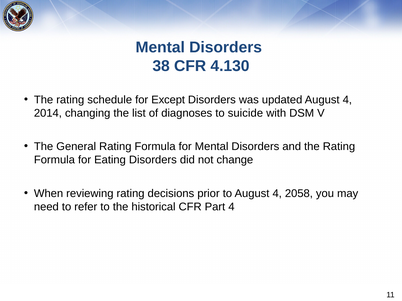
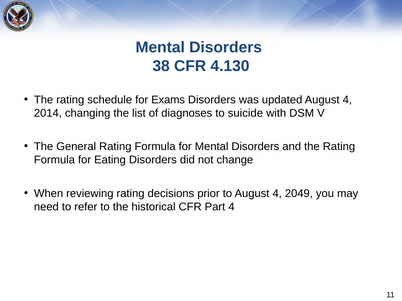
Except: Except -> Exams (168, 100)
2058: 2058 -> 2049 (299, 194)
